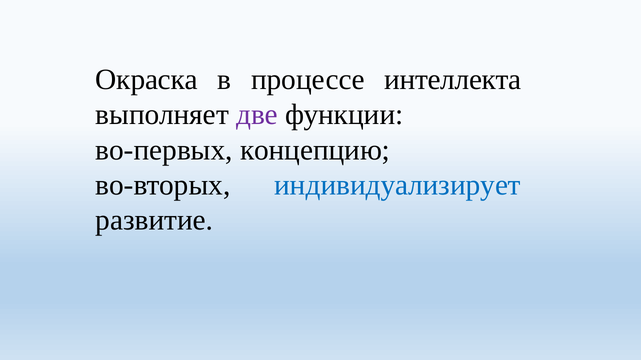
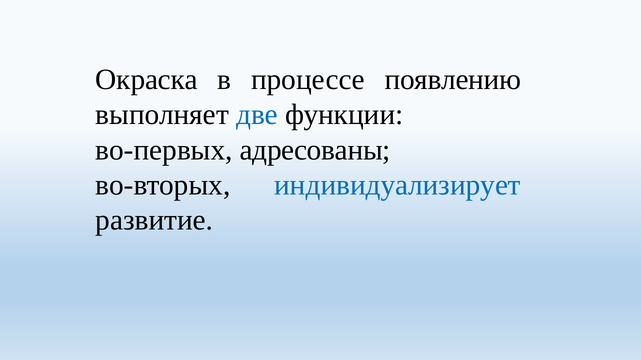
интеллекта: интеллекта -> появлению (453, 80)
две colour: purple -> blue (257, 115)
концепцию: концепцию -> адресованы (315, 150)
